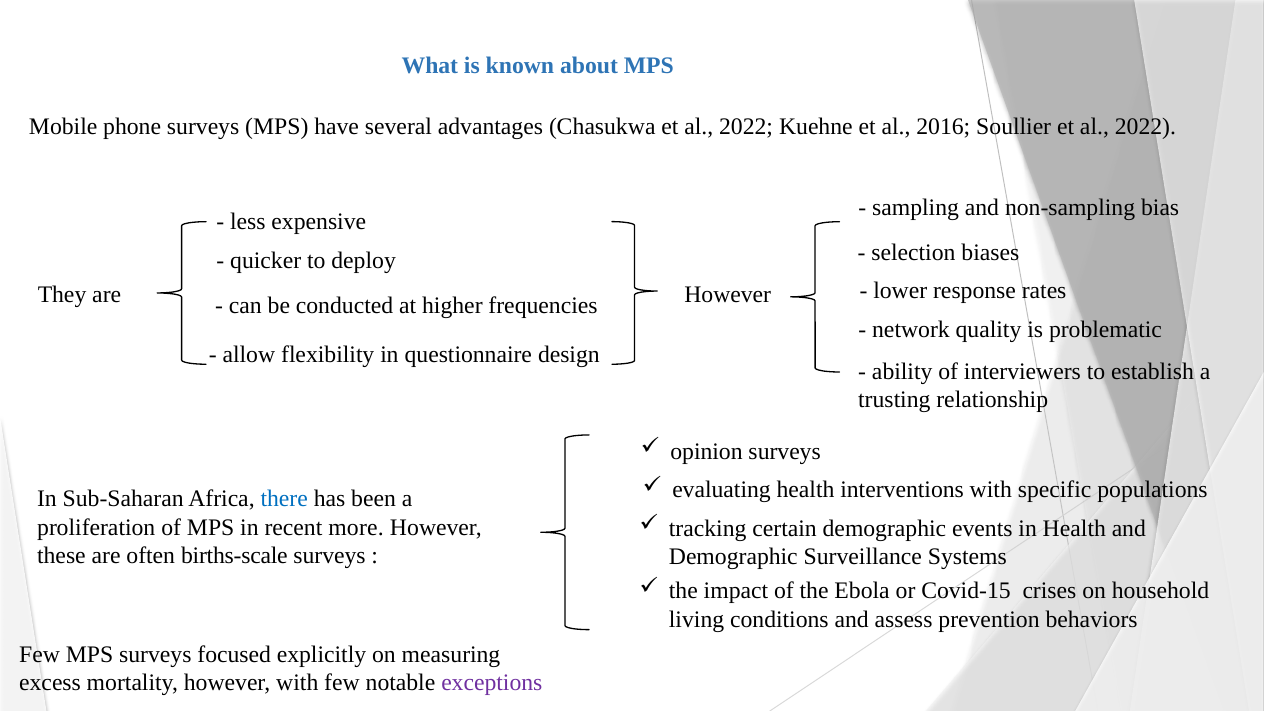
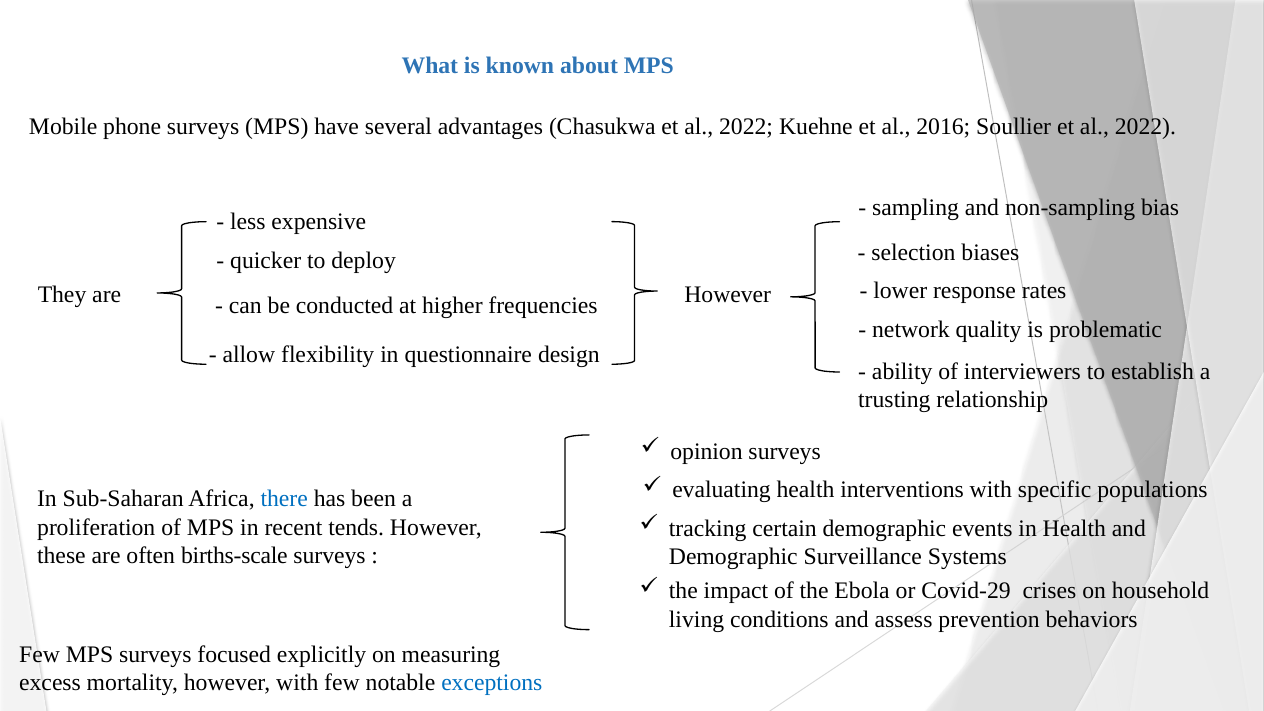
more: more -> tends (356, 528)
Covid-15: Covid-15 -> Covid-29 (966, 591)
exceptions colour: purple -> blue (492, 683)
